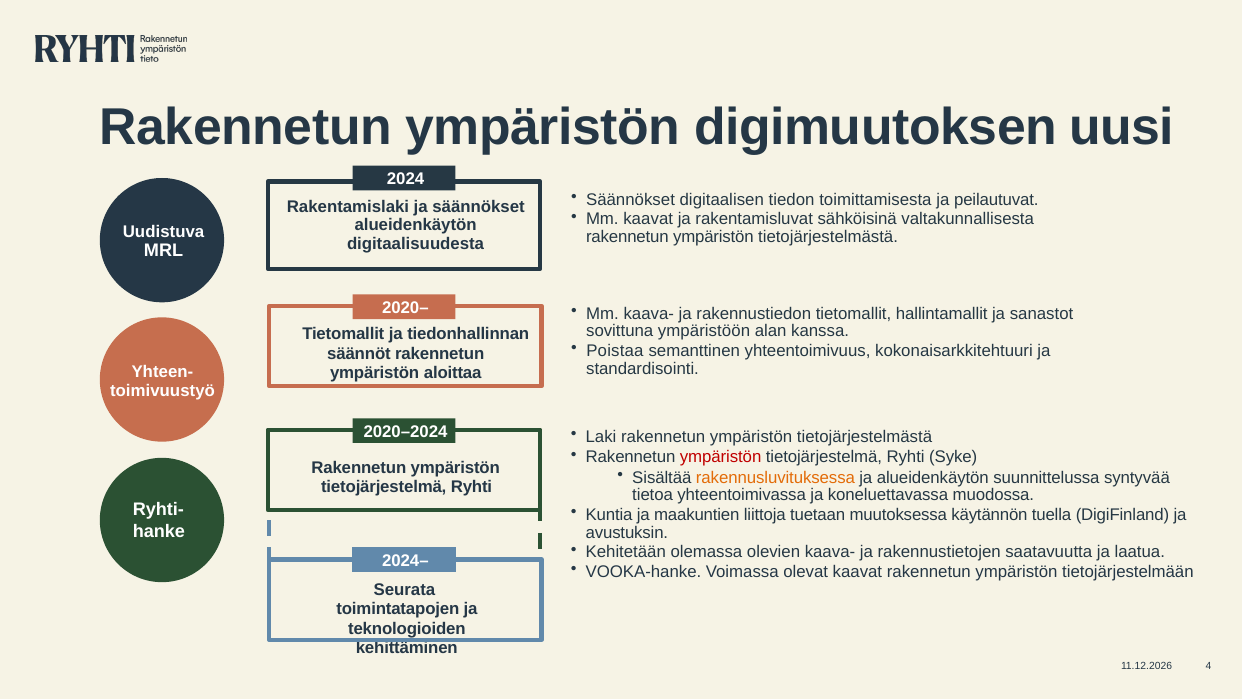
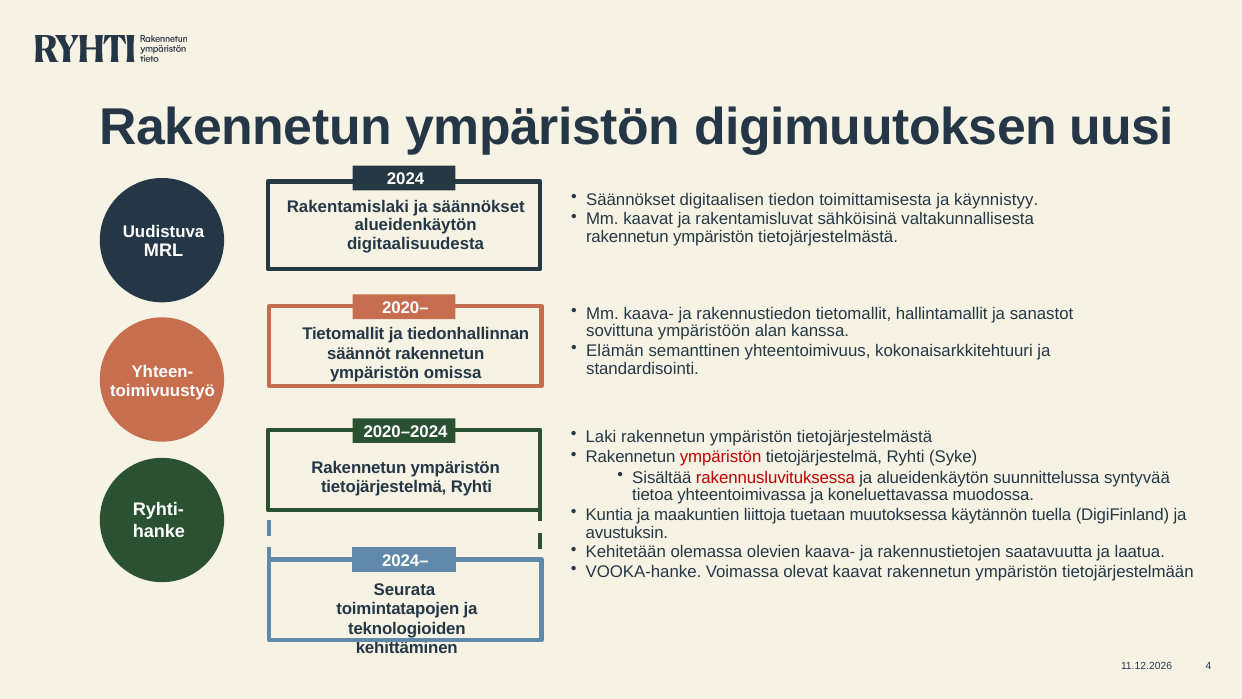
peilautuvat: peilautuvat -> käynnistyy (996, 199)
Poistaa: Poistaa -> Elämän (615, 351)
aloittaa: aloittaa -> omissa (453, 373)
rakennusluvituksessa colour: orange -> red (775, 477)
